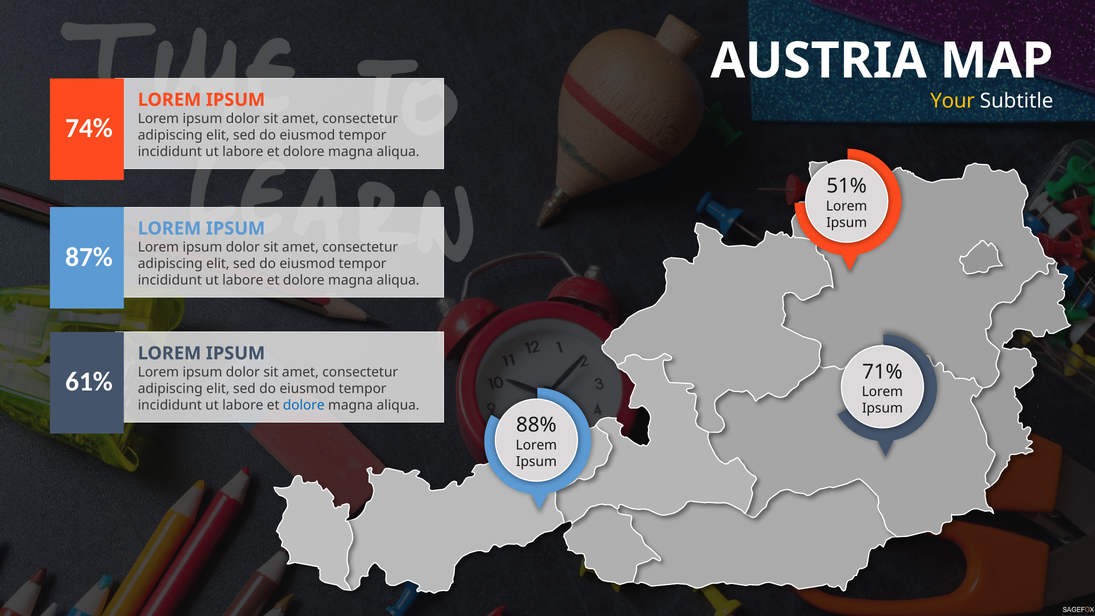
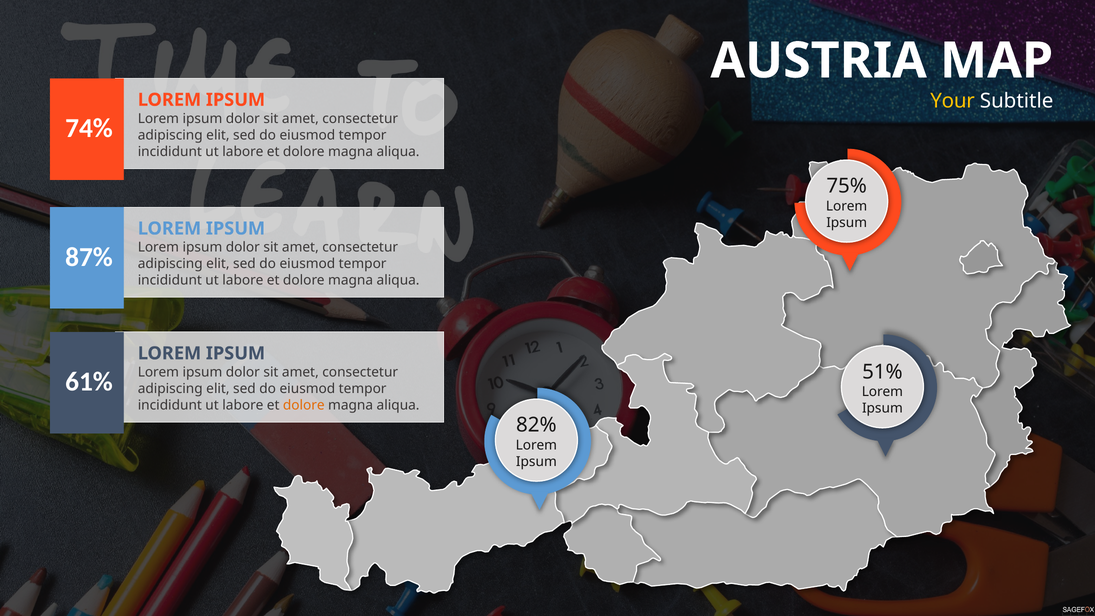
51%: 51% -> 75% (847, 186)
71%: 71% -> 51% (882, 372)
dolore colour: blue -> orange (304, 405)
88%: 88% -> 82% (536, 425)
